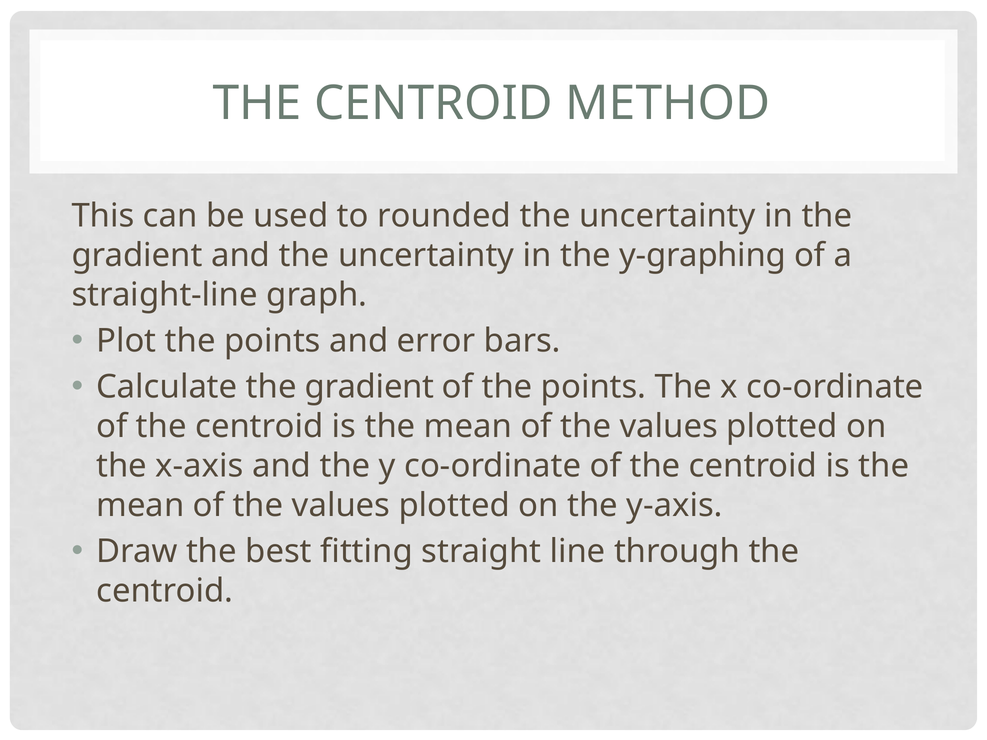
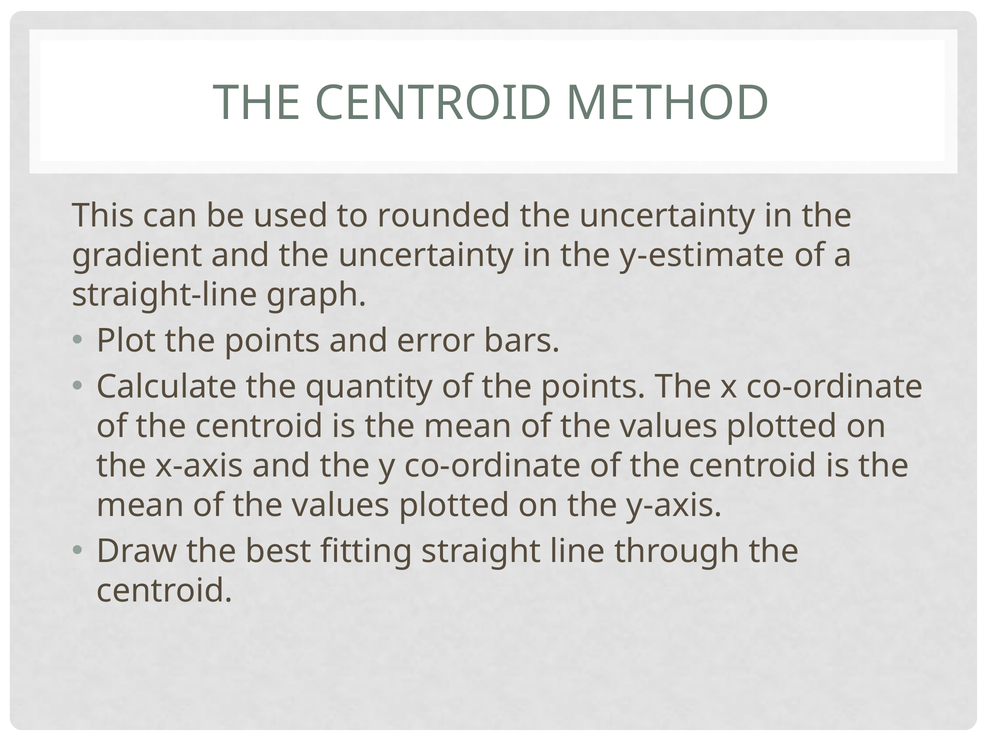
y-graphing: y-graphing -> y-estimate (702, 256)
Calculate the gradient: gradient -> quantity (369, 387)
